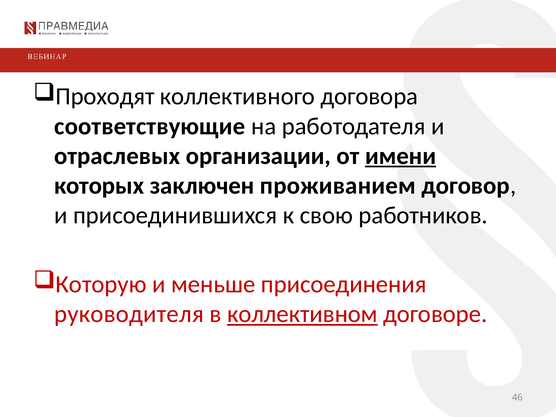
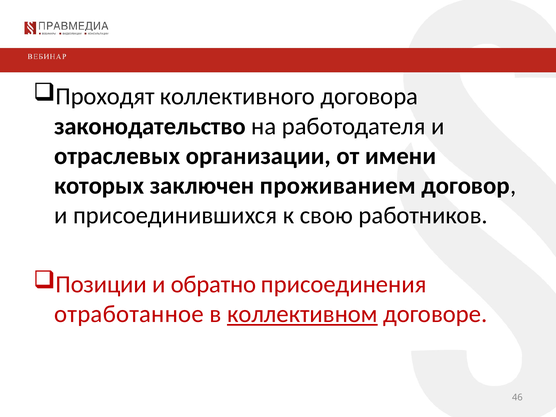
соответствующие: соответствующие -> законодательство (150, 126)
имени underline: present -> none (401, 156)
Которую: Которую -> Позиции (101, 284)
меньше: меньше -> обратно (213, 284)
руководителя: руководителя -> отработанное (129, 314)
